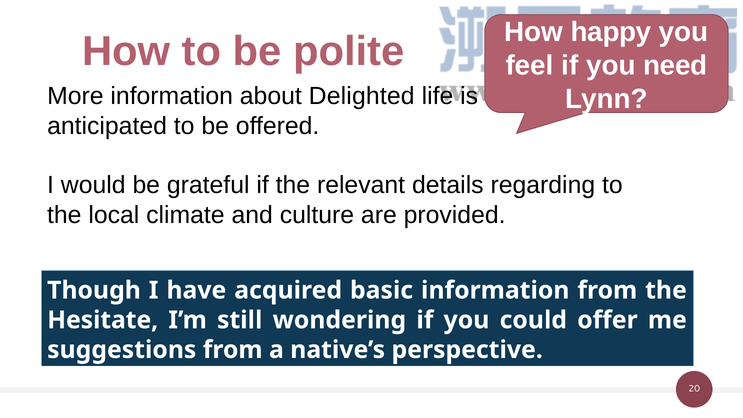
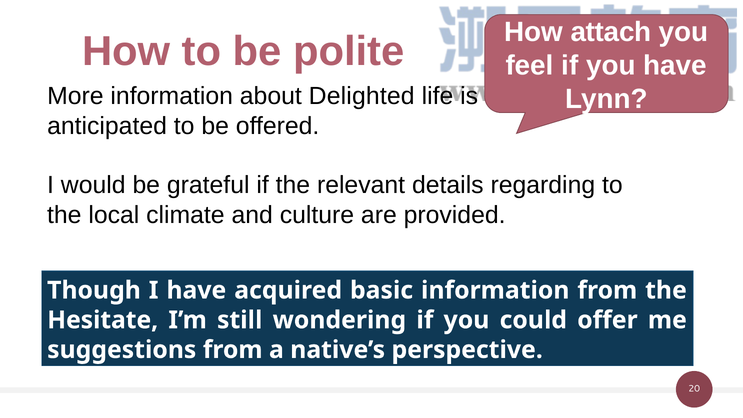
happy: happy -> attach (611, 32)
you need: need -> have (675, 66)
